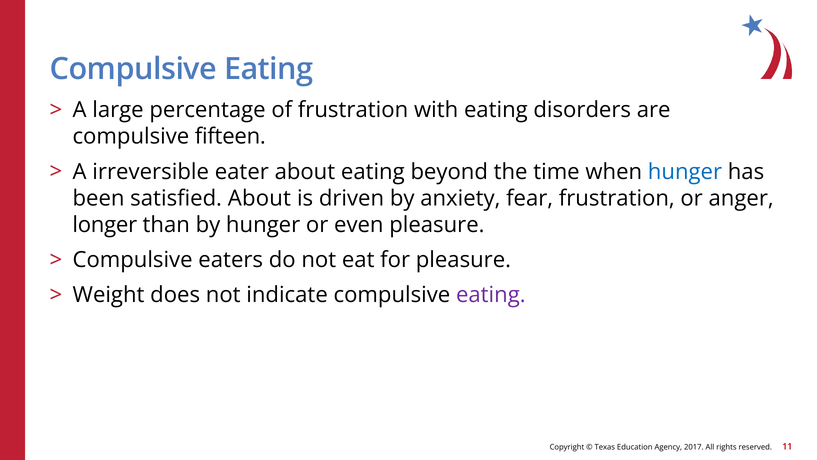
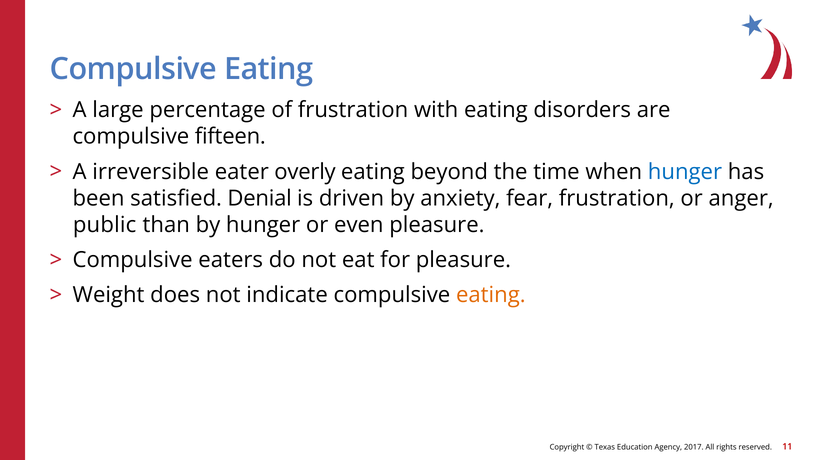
eater about: about -> overly (305, 172)
satisfied About: About -> Denial (260, 198)
longer: longer -> public (105, 225)
eating colour: purple -> orange (491, 295)
